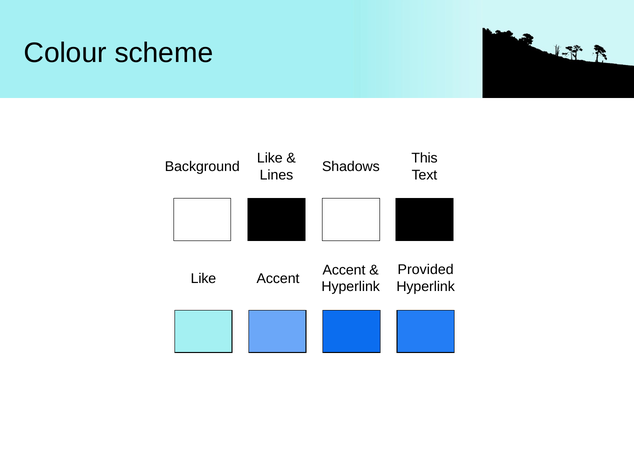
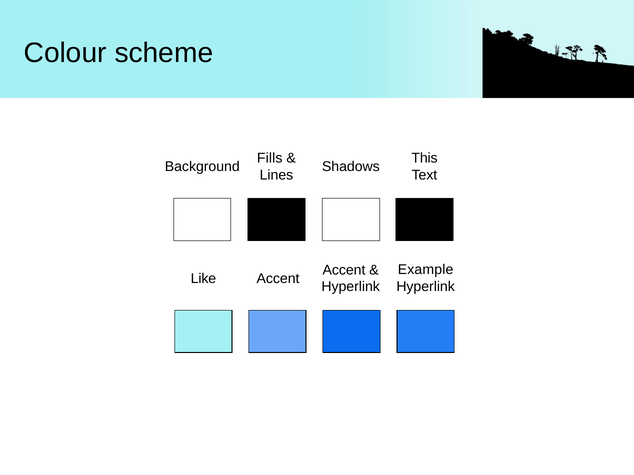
Like: Like -> Fills (270, 158)
Provided: Provided -> Example (426, 270)
